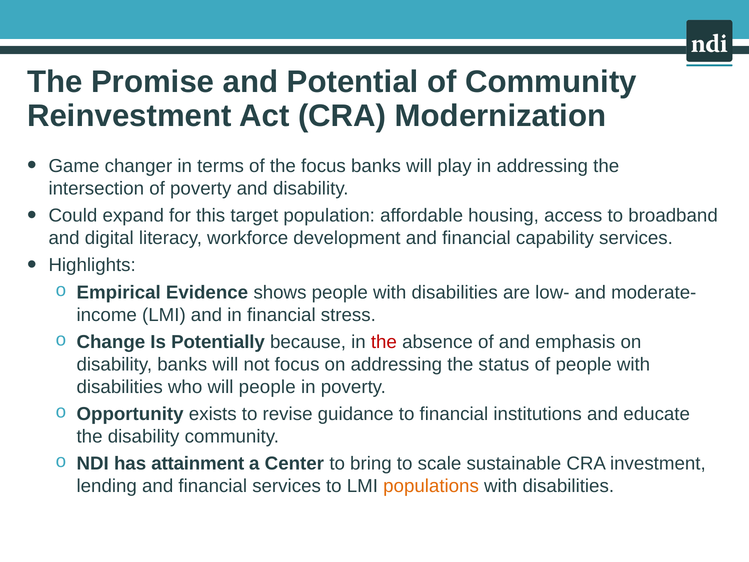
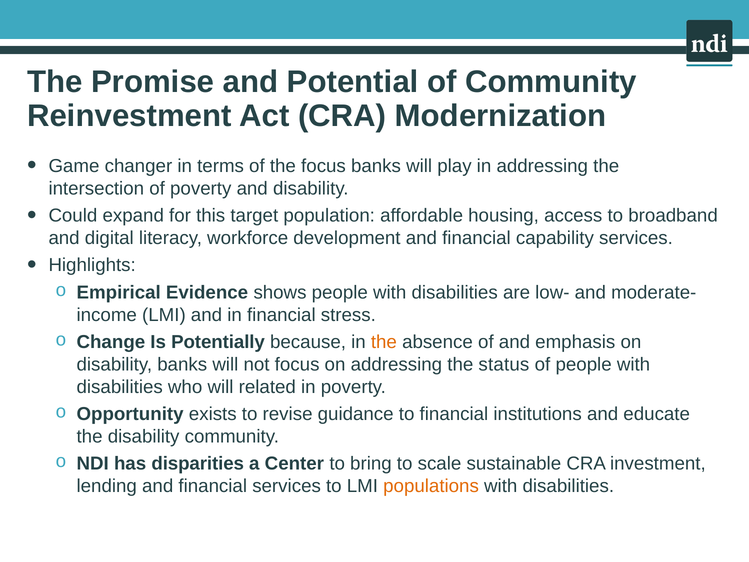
the colour: red -> orange (384, 342)
will people: people -> related (267, 387)
attainment: attainment -> disparities (198, 464)
